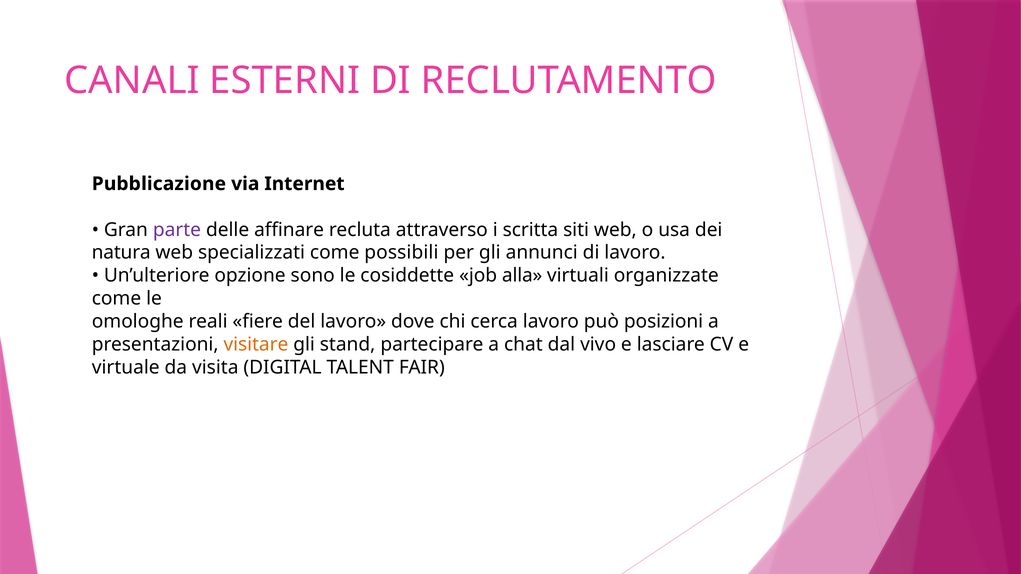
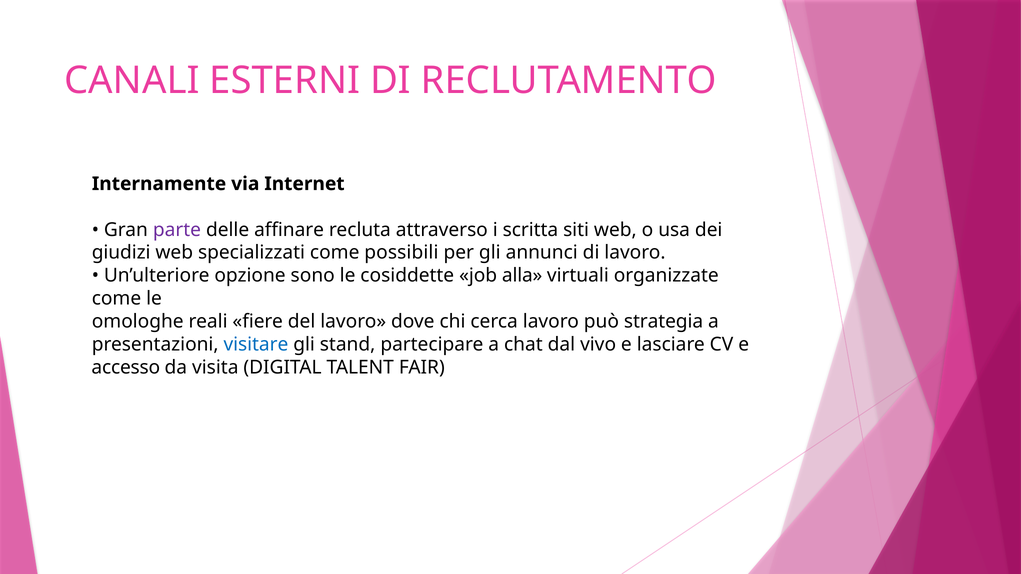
Pubblicazione: Pubblicazione -> Internamente (159, 184)
natura: natura -> giudizi (121, 253)
posizioni: posizioni -> strategia (664, 322)
visitare colour: orange -> blue (256, 345)
virtuale: virtuale -> accesso (126, 368)
